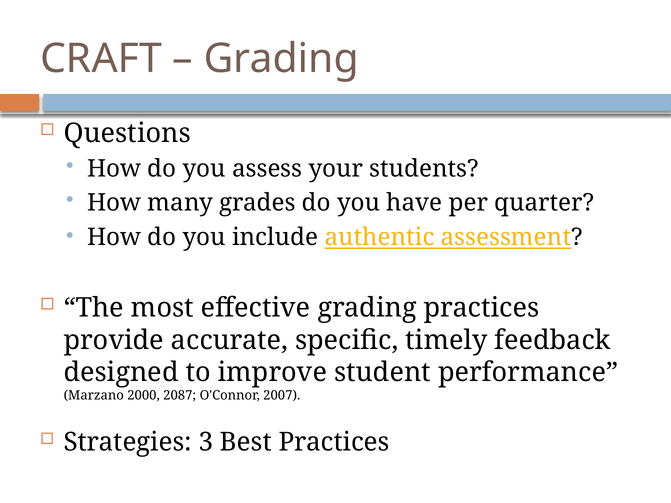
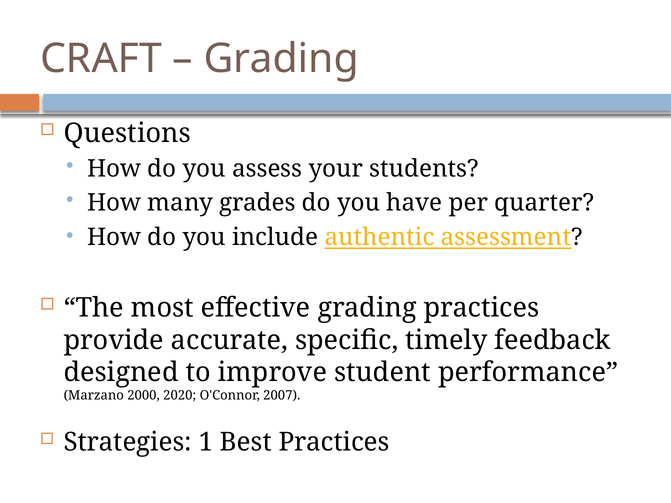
2087: 2087 -> 2020 (180, 396)
3: 3 -> 1 (206, 442)
